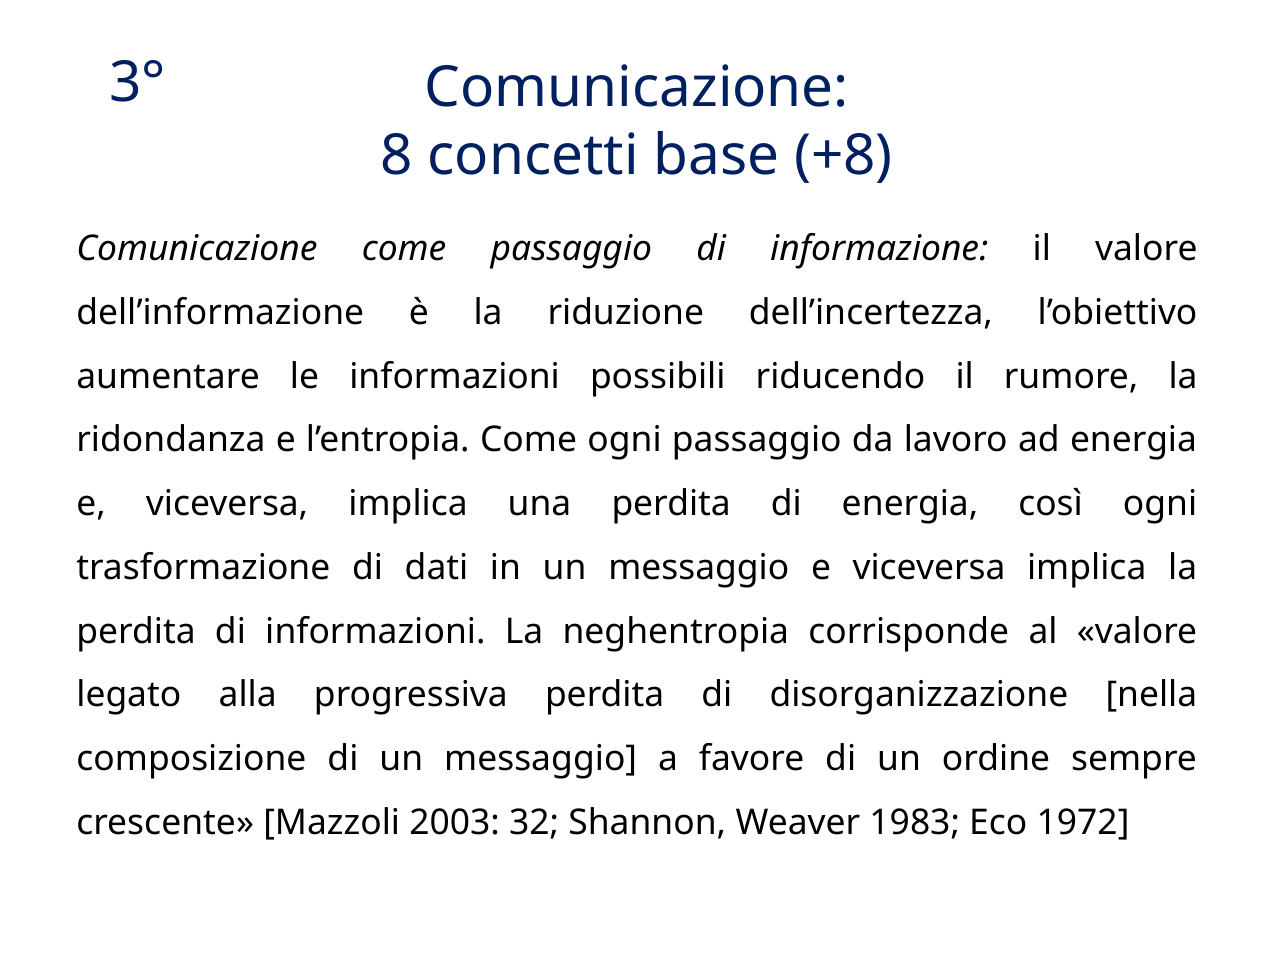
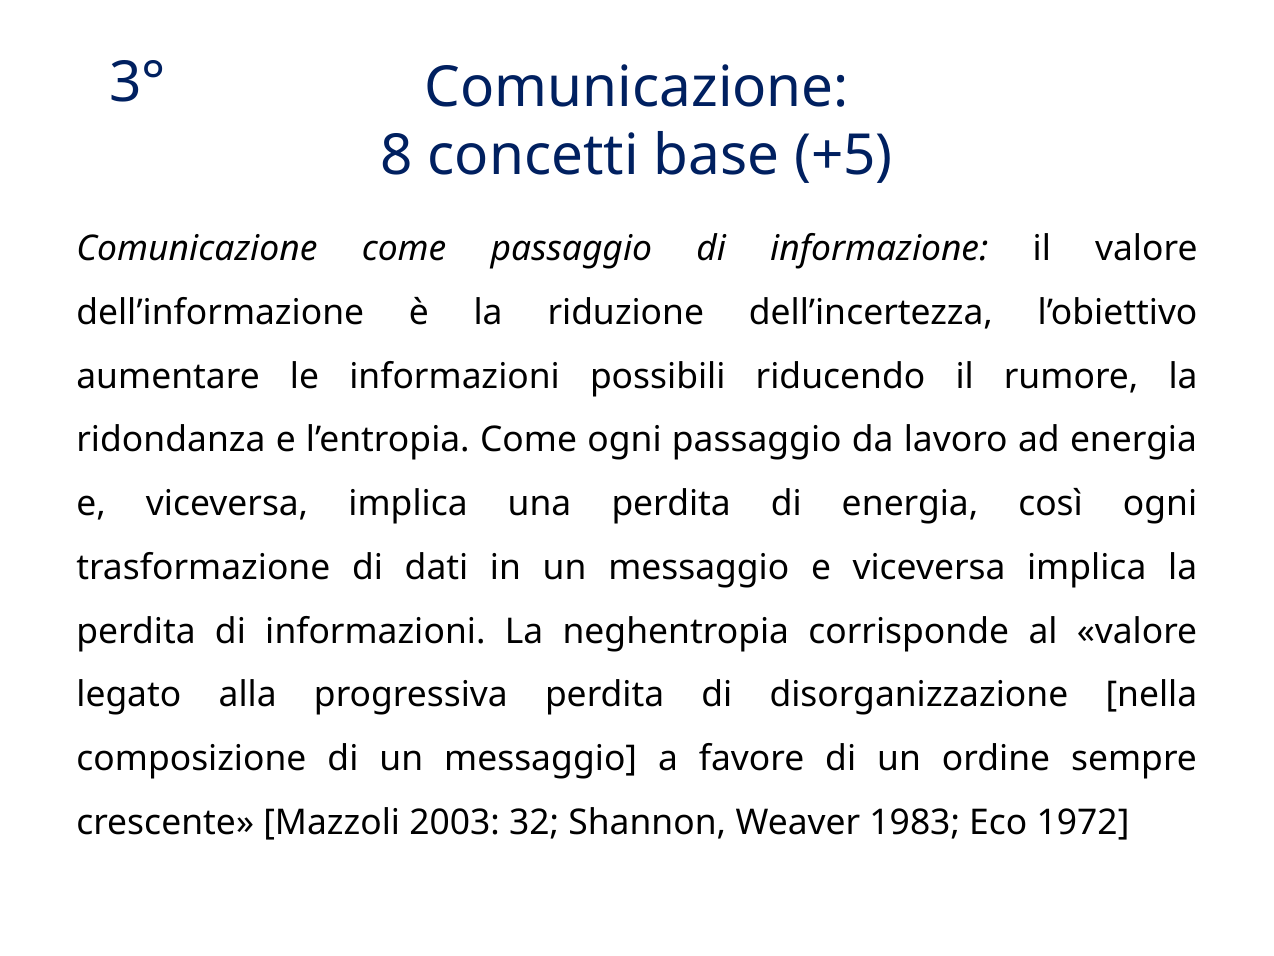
+8: +8 -> +5 (843, 156)
